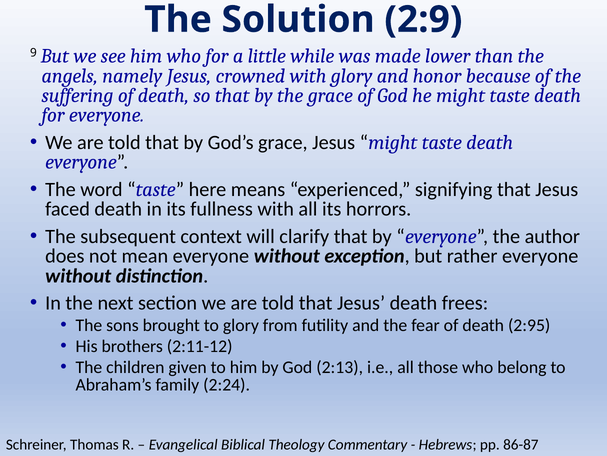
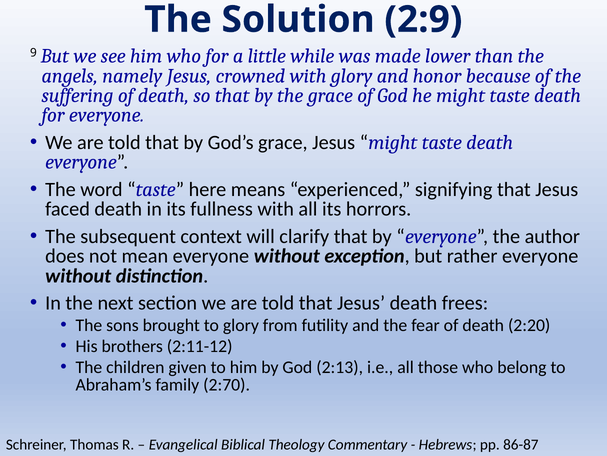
2:95: 2:95 -> 2:20 (529, 325)
2:24: 2:24 -> 2:70 (227, 384)
